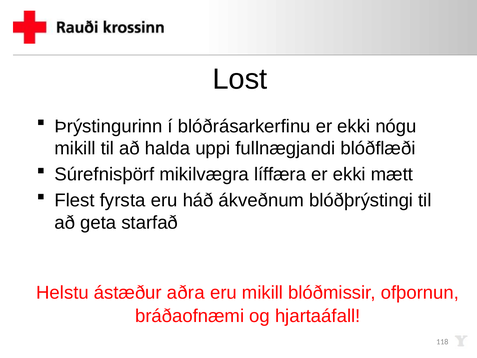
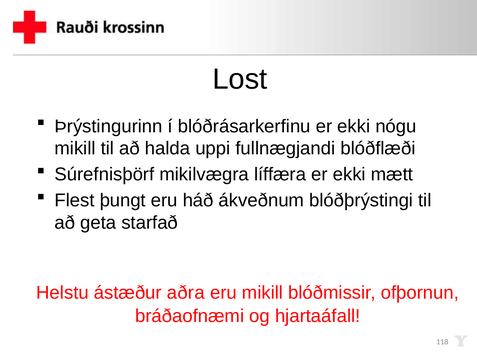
fyrsta: fyrsta -> þungt (123, 200)
